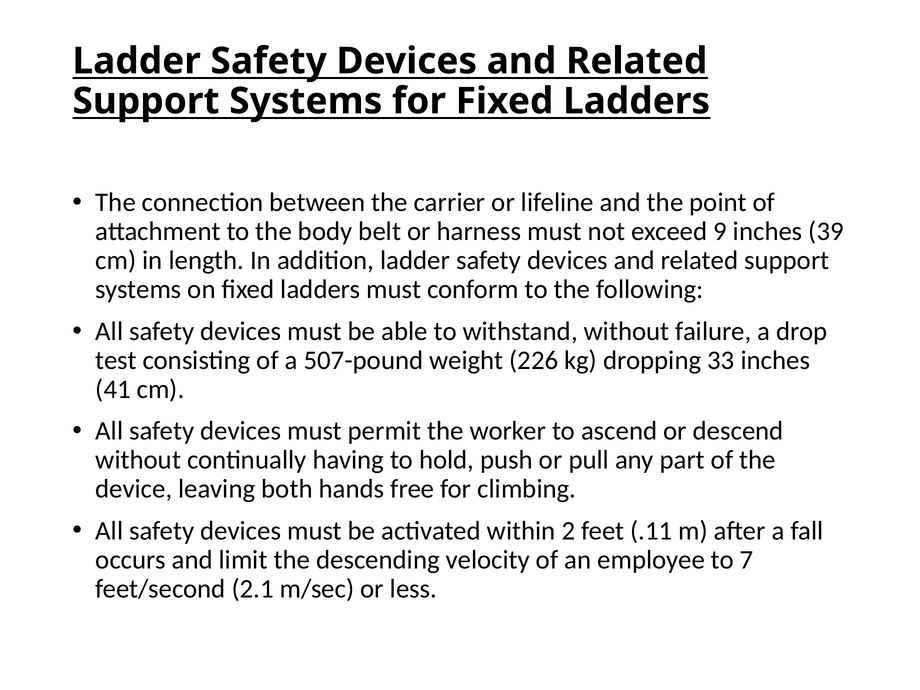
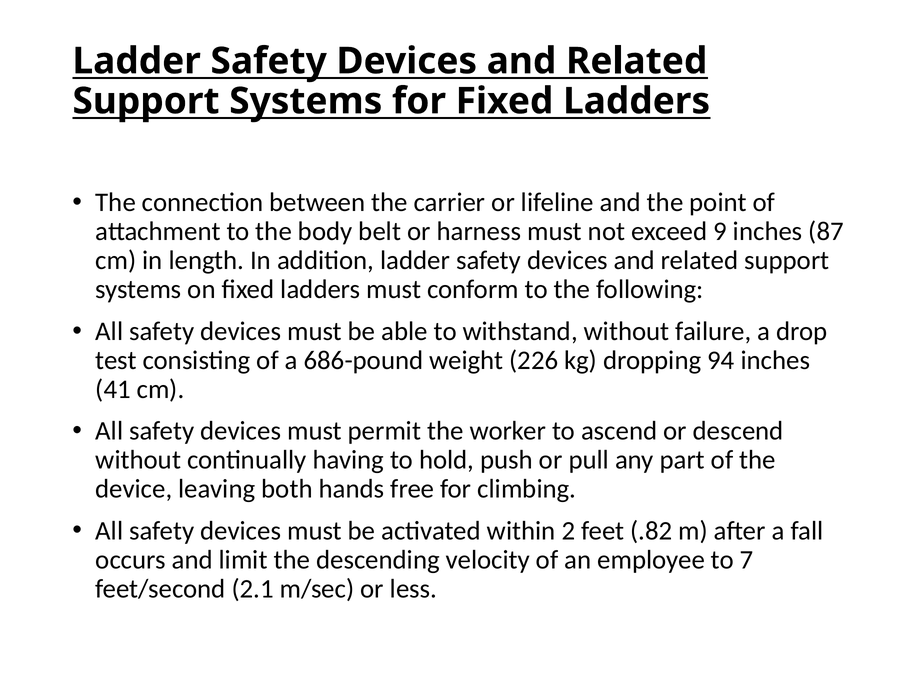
39: 39 -> 87 (826, 232)
507-pound: 507-pound -> 686-pound (364, 360)
33: 33 -> 94 (721, 360)
.11: .11 -> .82 (651, 531)
